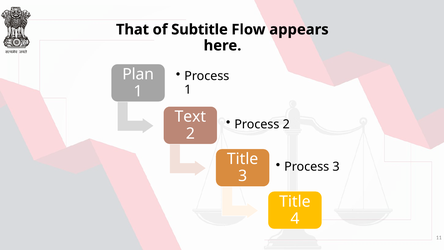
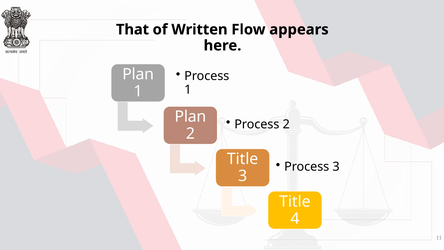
Subtitle: Subtitle -> Written (199, 30)
Text: Text -> Plan (190, 117)
